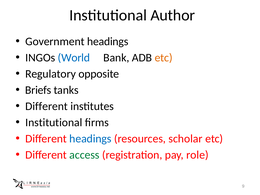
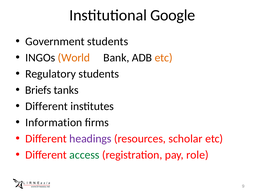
Author: Author -> Google (173, 15)
Government headings: headings -> students (108, 42)
World colour: blue -> orange (74, 58)
Regulatory opposite: opposite -> students (99, 74)
Institutional: Institutional -> Information (54, 122)
headings colour: blue -> purple (90, 139)
